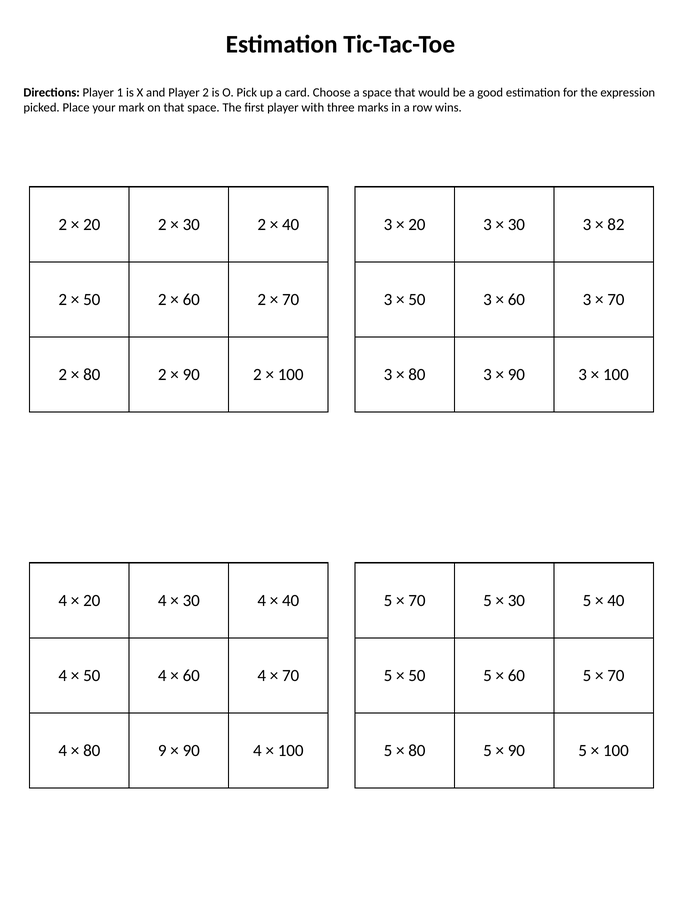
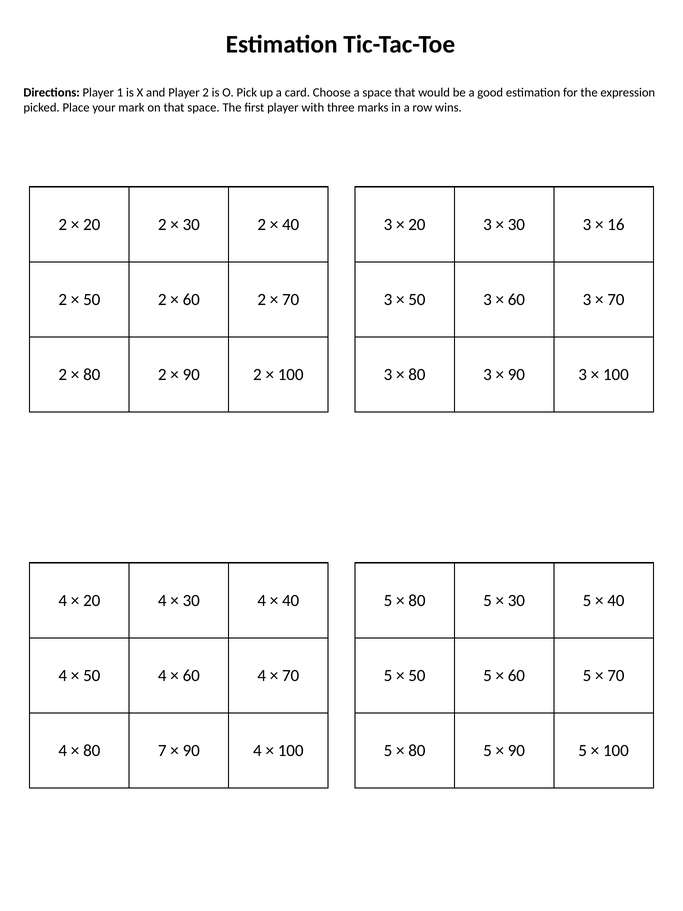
82: 82 -> 16 (616, 224)
70: 70 -> 80 (417, 600)
9: 9 -> 7 (162, 750)
